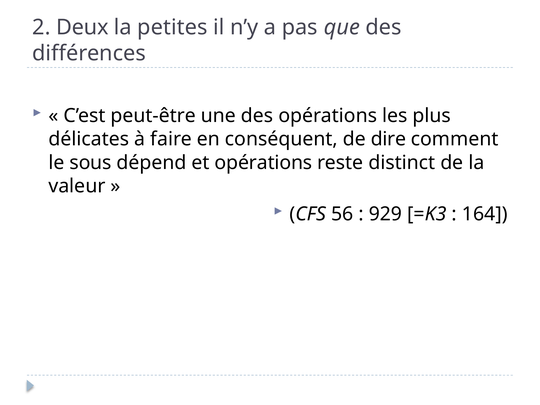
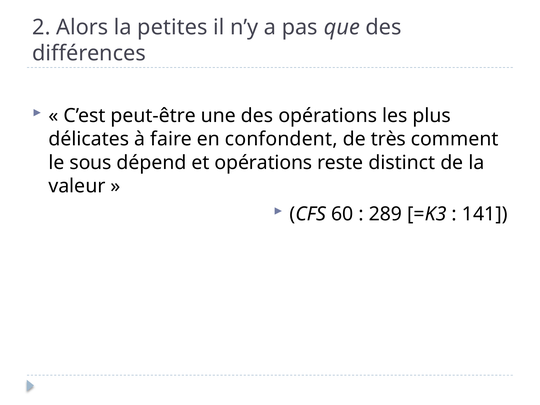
Deux: Deux -> Alors (82, 27)
conséquent: conséquent -> confondent (281, 139)
dire: dire -> très (388, 139)
56: 56 -> 60 (342, 214)
929: 929 -> 289 (385, 214)
164: 164 -> 141 (485, 214)
